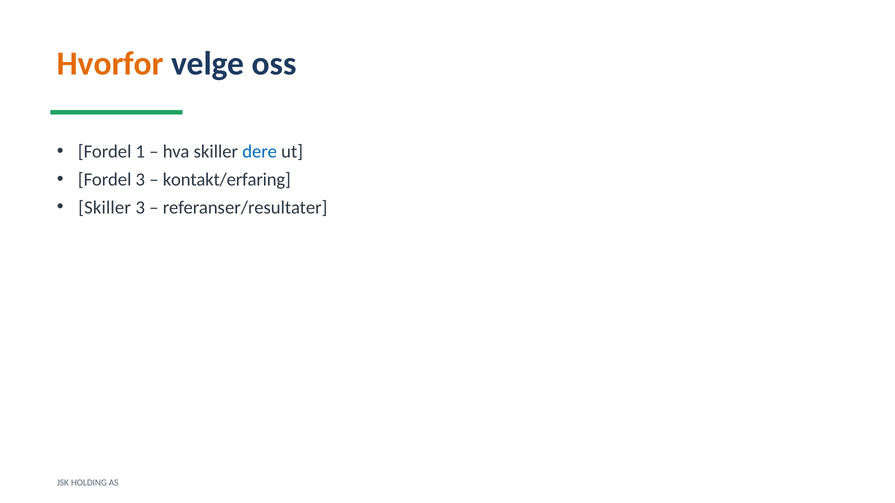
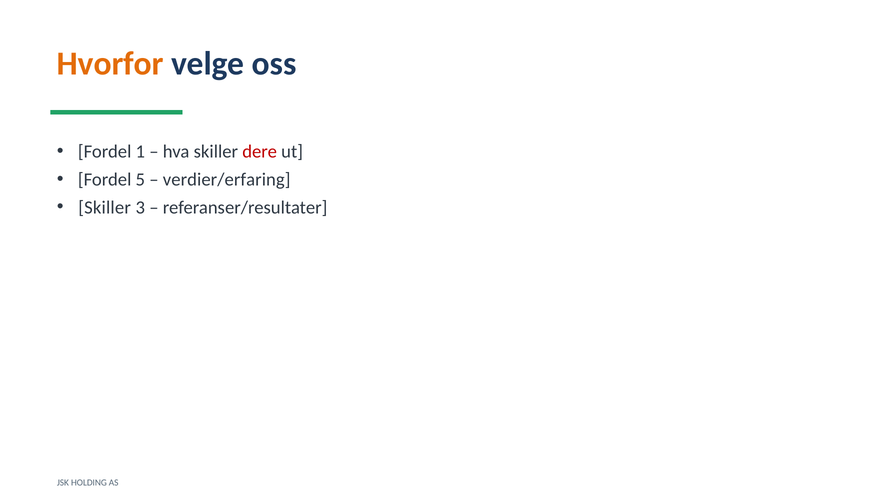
dere colour: blue -> red (260, 152)
Fordel 3: 3 -> 5 (140, 180)
kontakt/erfaring: kontakt/erfaring -> verdier/erfaring (227, 180)
